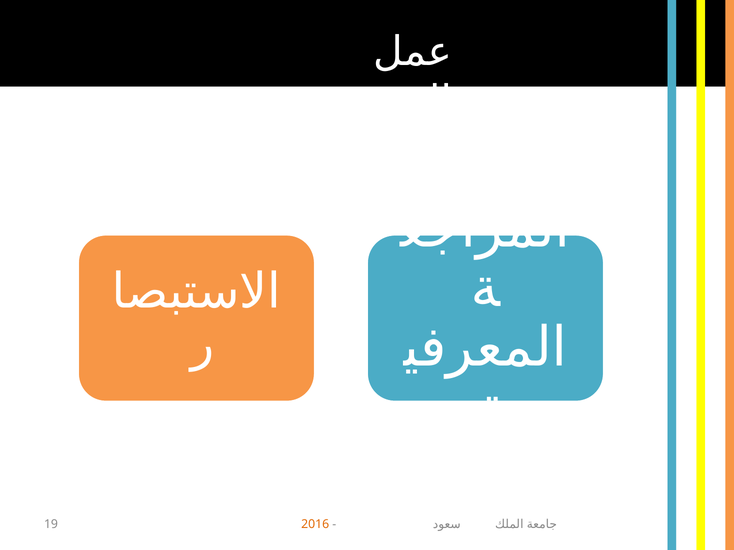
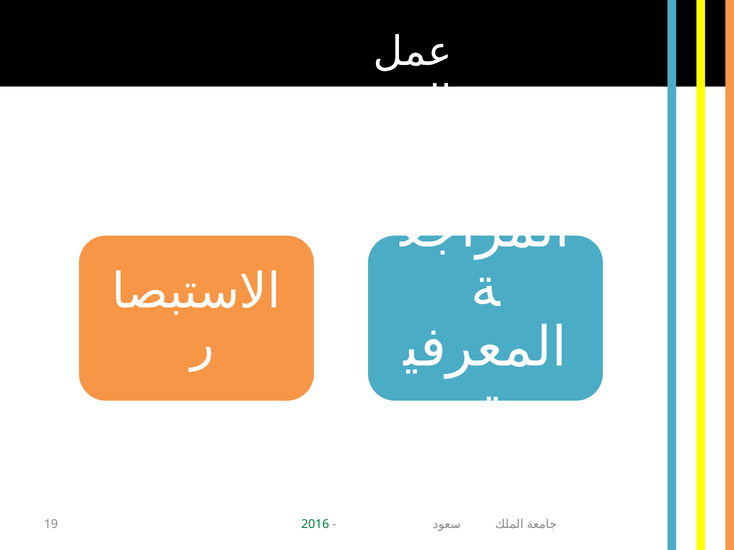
2016 colour: orange -> green (315, 525)
